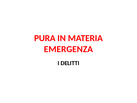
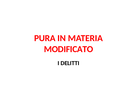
EMERGENZA: EMERGENZA -> MODIFICATO (69, 49)
